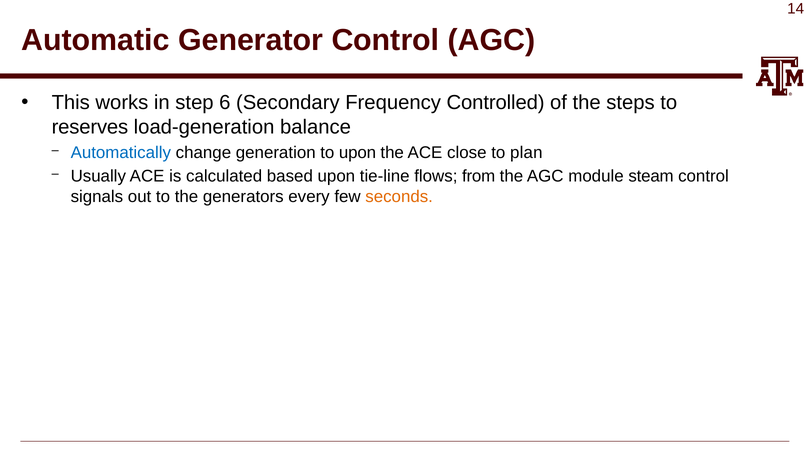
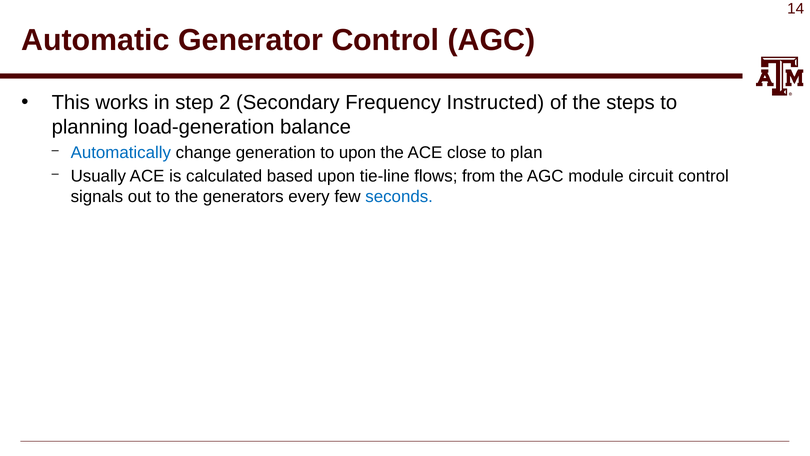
6: 6 -> 2 (225, 103)
Controlled: Controlled -> Instructed (495, 103)
reserves: reserves -> planning (90, 127)
steam: steam -> circuit (651, 176)
seconds colour: orange -> blue (399, 196)
